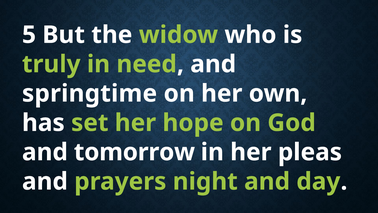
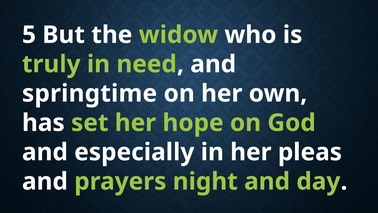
tomorrow: tomorrow -> especially (134, 152)
